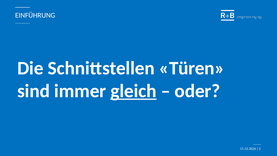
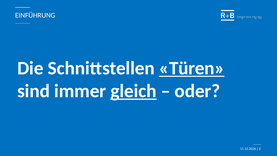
Türen underline: none -> present (192, 68)
